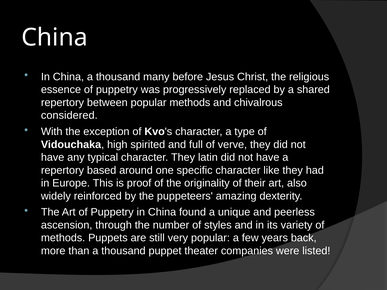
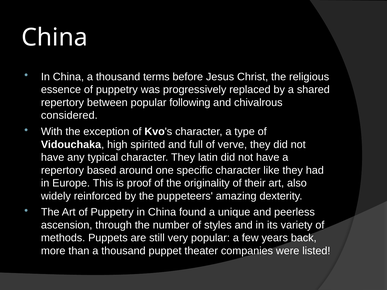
many: many -> terms (156, 77)
popular methods: methods -> following (190, 103)
